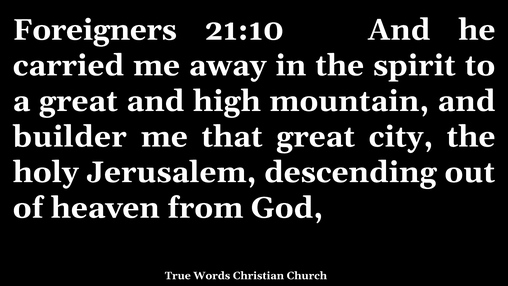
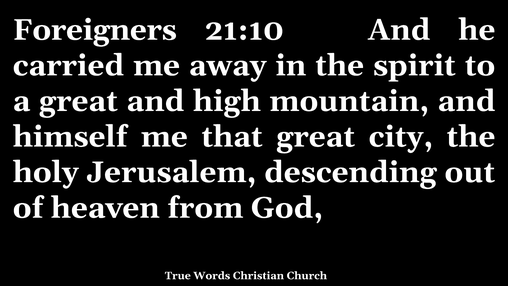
builder: builder -> himself (70, 137)
